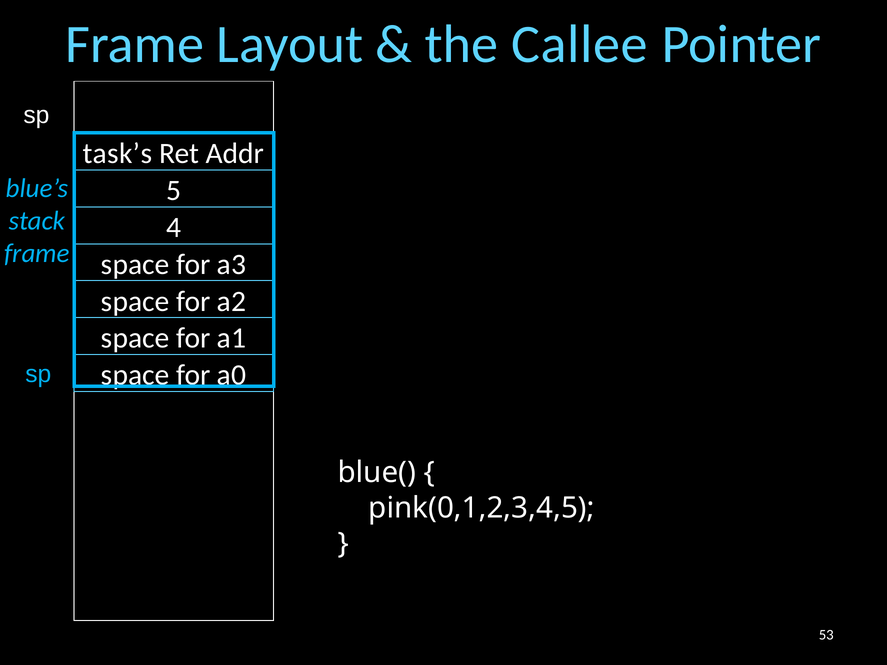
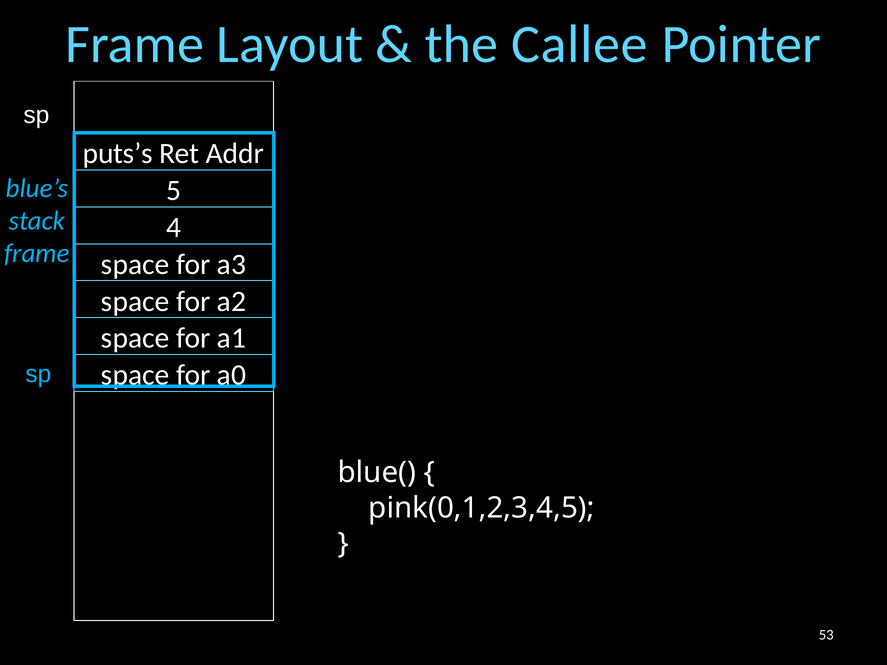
task’s: task’s -> puts’s (118, 154)
